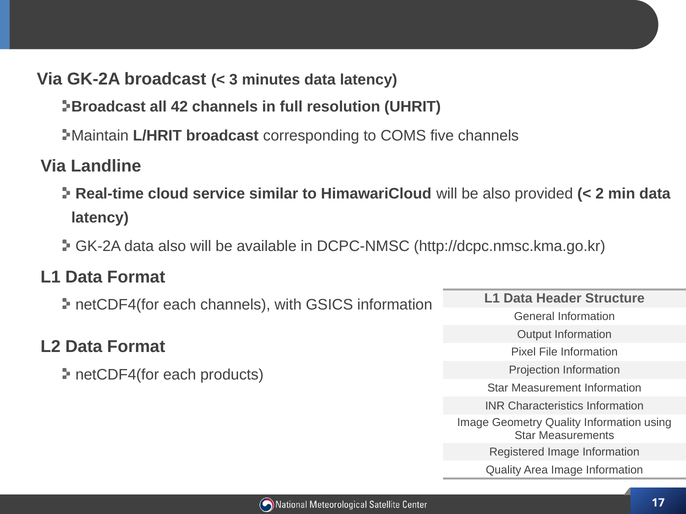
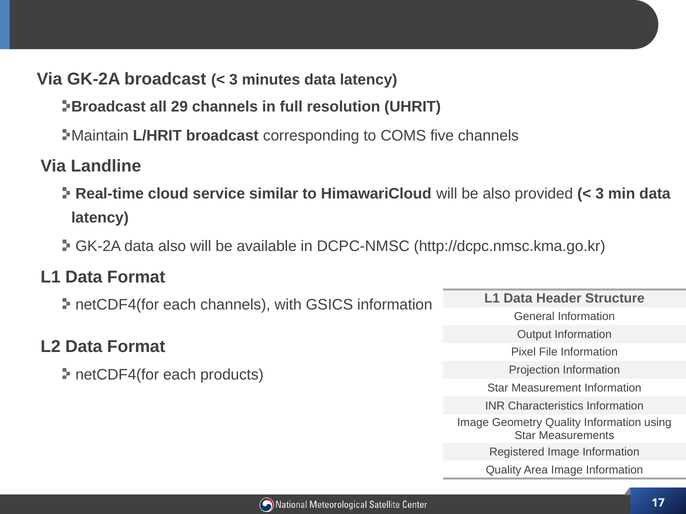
42: 42 -> 29 (179, 107)
2: 2 -> 3 (600, 194)
